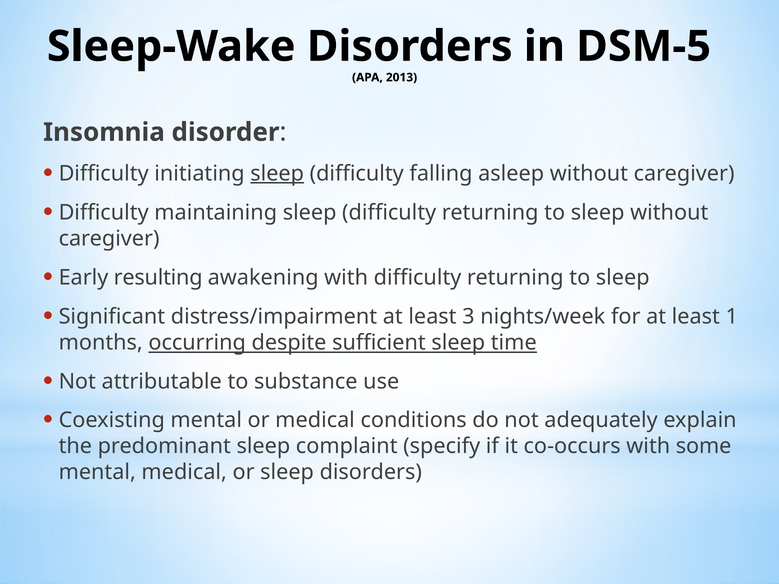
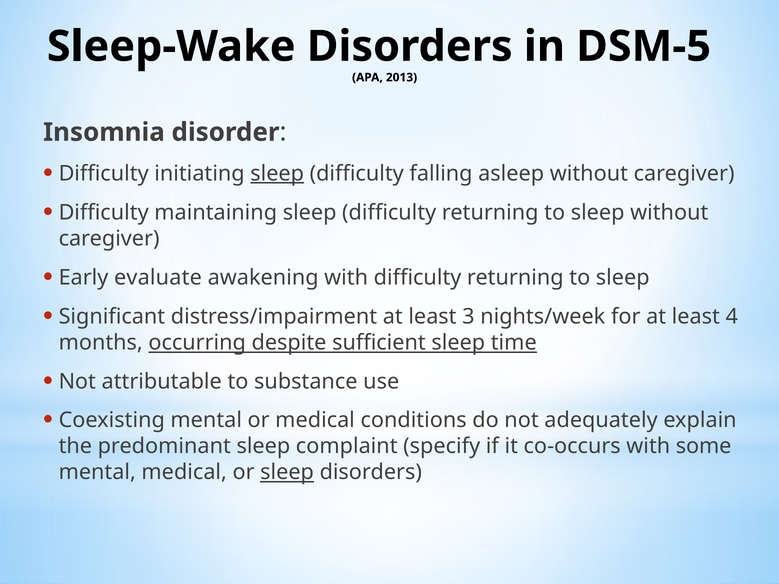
resulting: resulting -> evaluate (158, 278)
1: 1 -> 4 (732, 317)
sleep underline: none -> present (287, 473)
